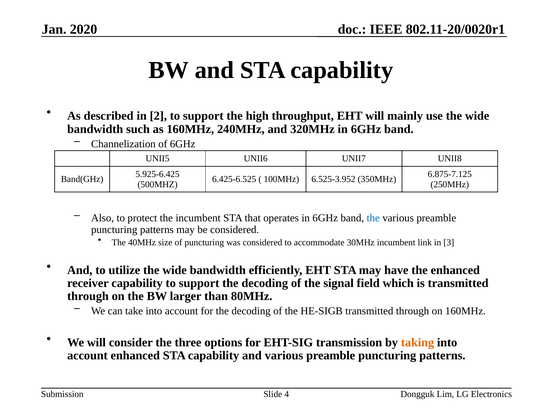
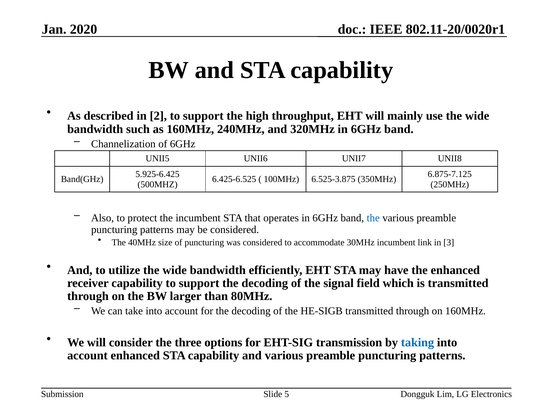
6.525-3.952: 6.525-3.952 -> 6.525-3.875 (333, 179)
taking colour: orange -> blue (418, 342)
4: 4 -> 5 (287, 394)
